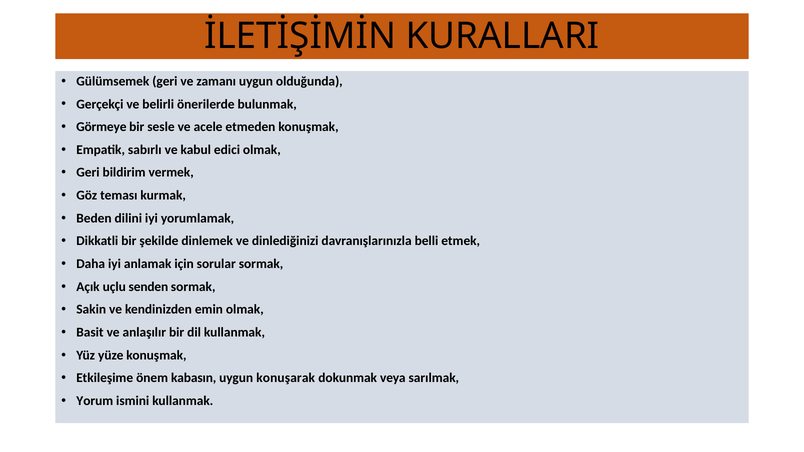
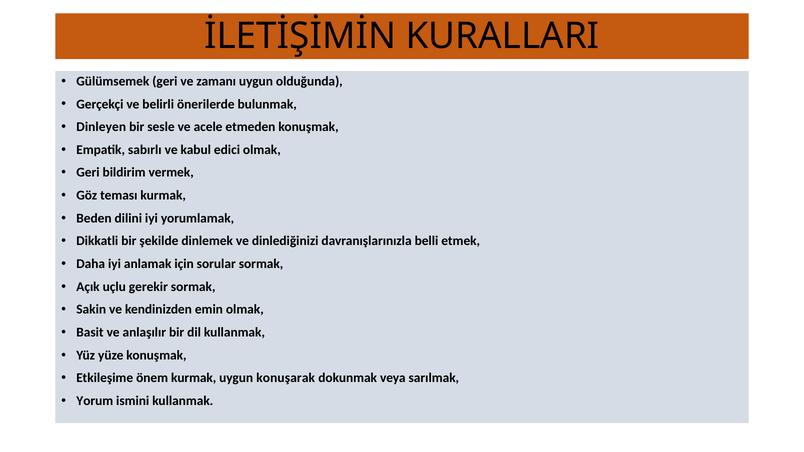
Görmeye: Görmeye -> Dinleyen (101, 127)
senden: senden -> gerekir (148, 287)
önem kabasın: kabasın -> kurmak (194, 378)
